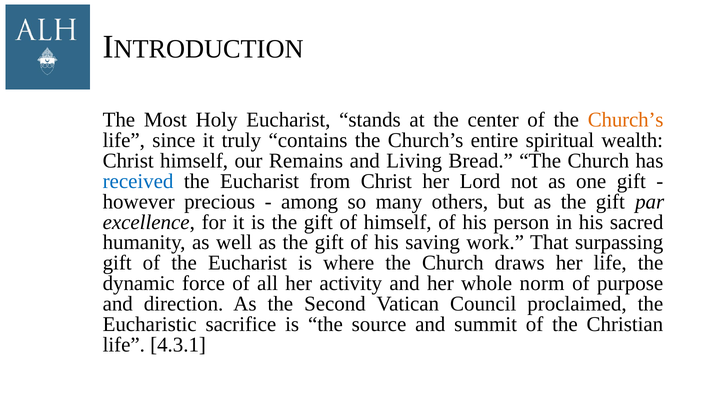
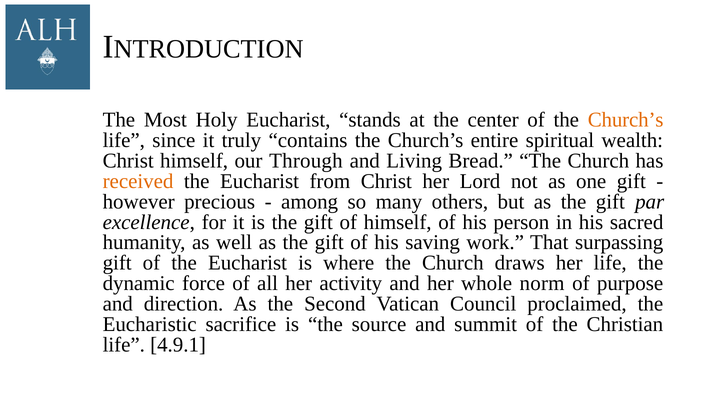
Remains: Remains -> Through (306, 161)
received colour: blue -> orange (138, 181)
4.3.1: 4.3.1 -> 4.9.1 (178, 344)
